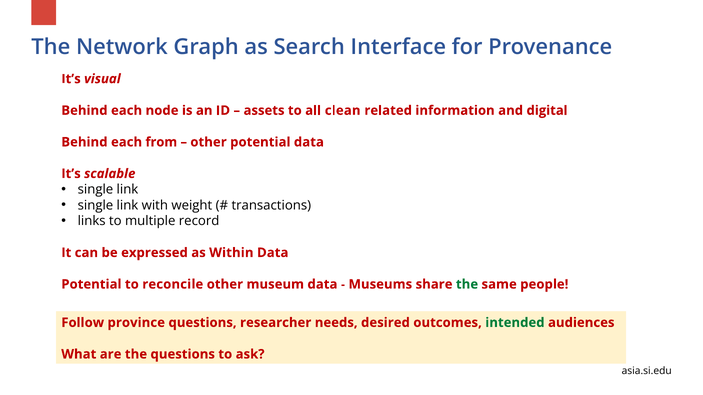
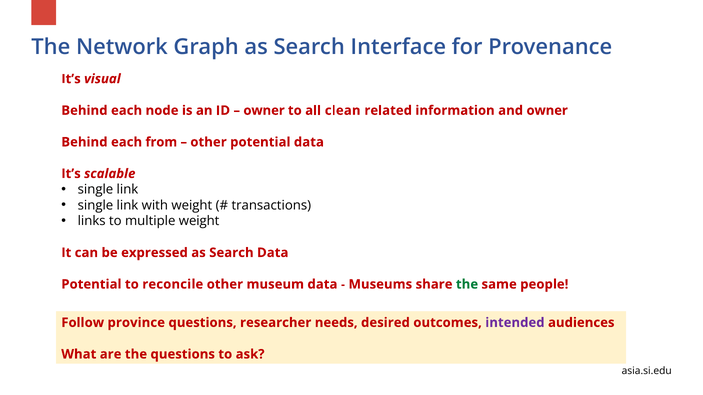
assets: assets -> owner (264, 111)
and digital: digital -> owner (547, 111)
multiple record: record -> weight (199, 221)
expressed as Within: Within -> Search (231, 253)
intended colour: green -> purple (515, 323)
